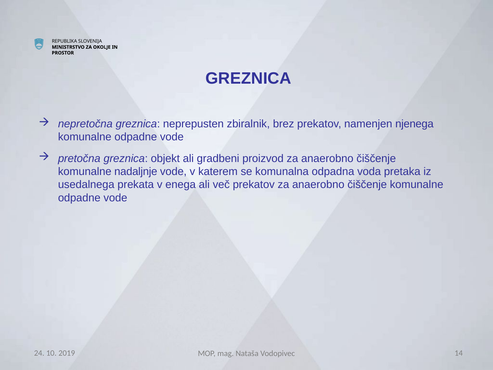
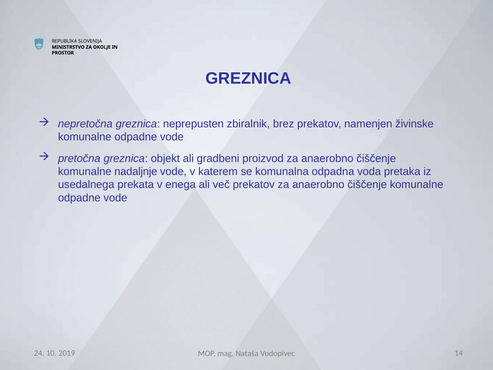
njenega: njenega -> živinske (414, 124)
